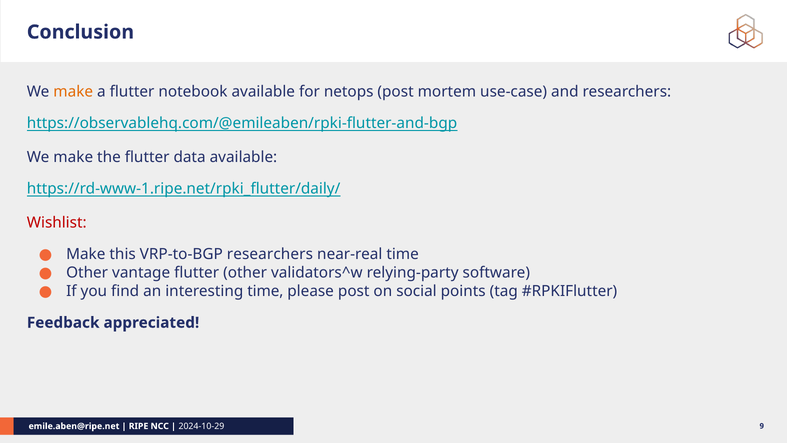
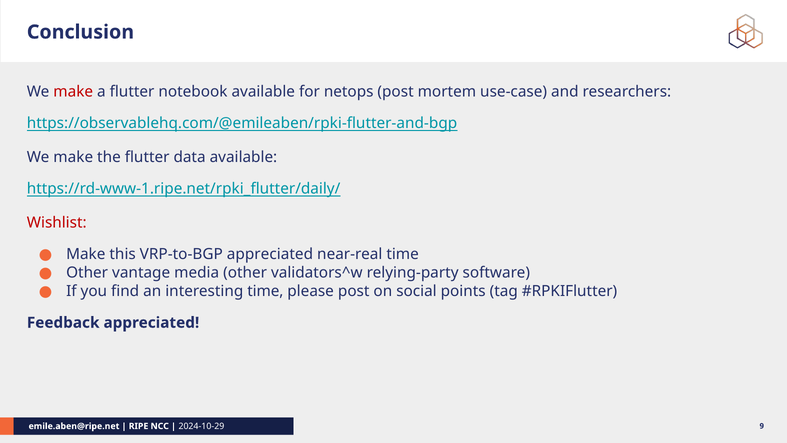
make colour: orange -> red (73, 92)
VRP-to-BGP researchers: researchers -> appreciated (270, 254)
vantage flutter: flutter -> media (197, 273)
